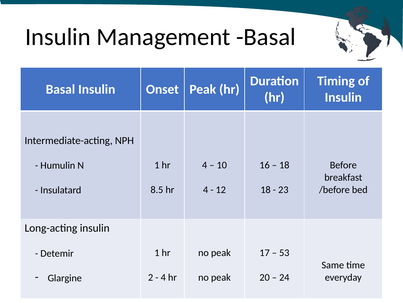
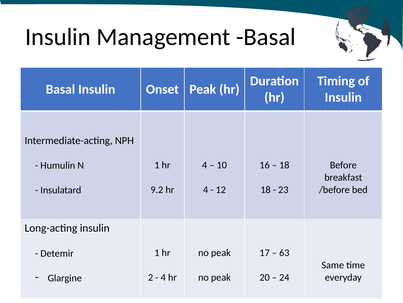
8.5: 8.5 -> 9.2 (157, 189)
53: 53 -> 63 (284, 252)
